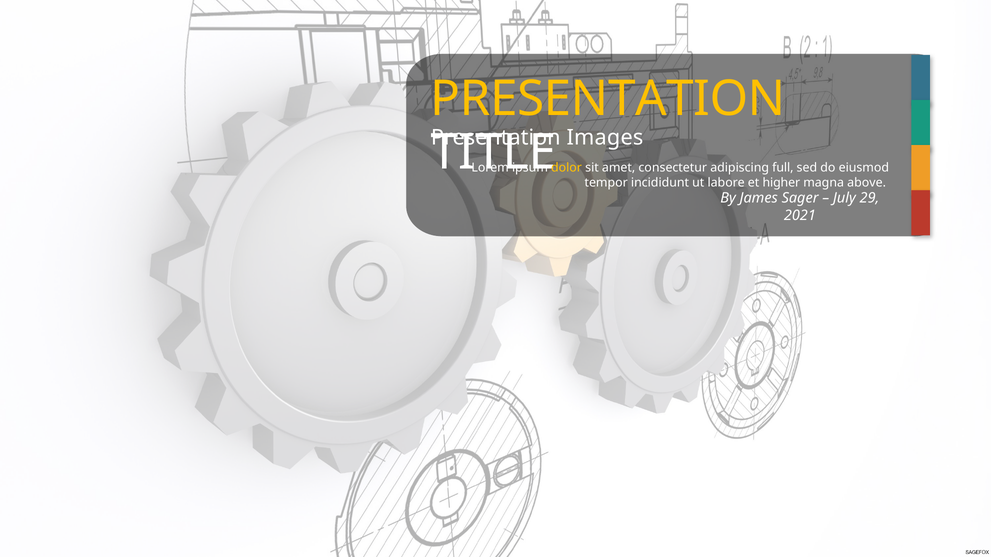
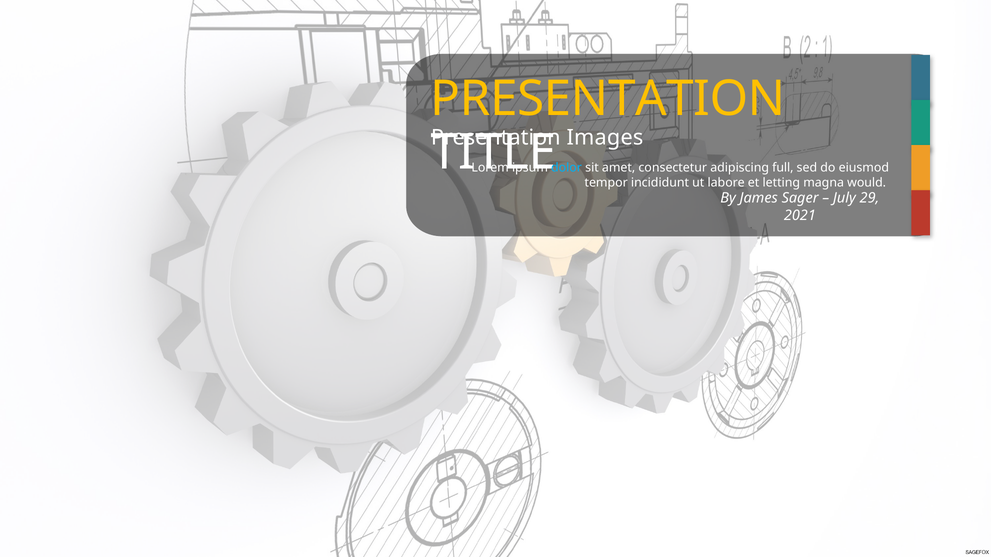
dolor colour: yellow -> light blue (567, 168)
higher: higher -> letting (781, 183)
above: above -> would (867, 183)
